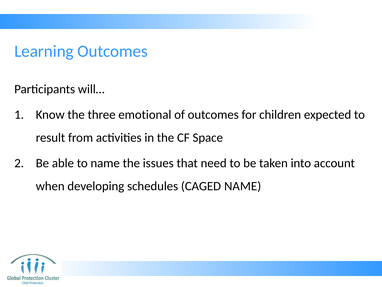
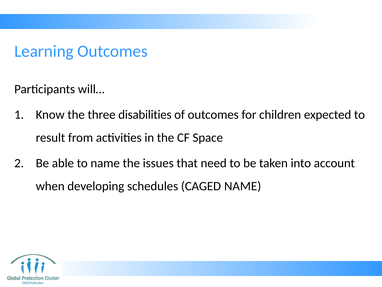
emotional: emotional -> disabilities (145, 115)
